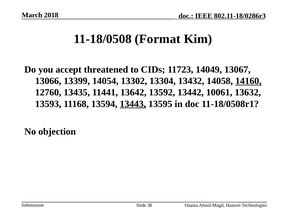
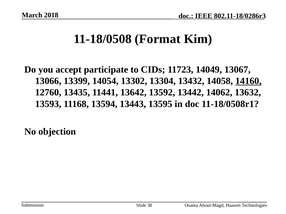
threatened: threatened -> participate (106, 70)
10061: 10061 -> 14062 (219, 93)
13443 underline: present -> none (133, 104)
